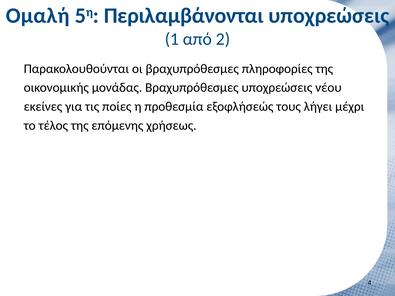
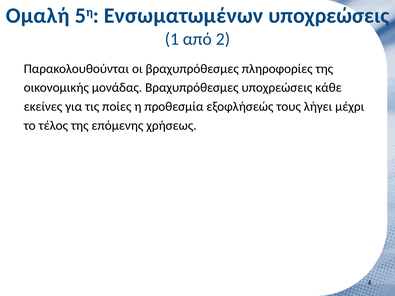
Περιλαμβάνονται: Περιλαμβάνονται -> Ενσωματωμένων (184, 16)
νέου: νέου -> κάθε (328, 88)
